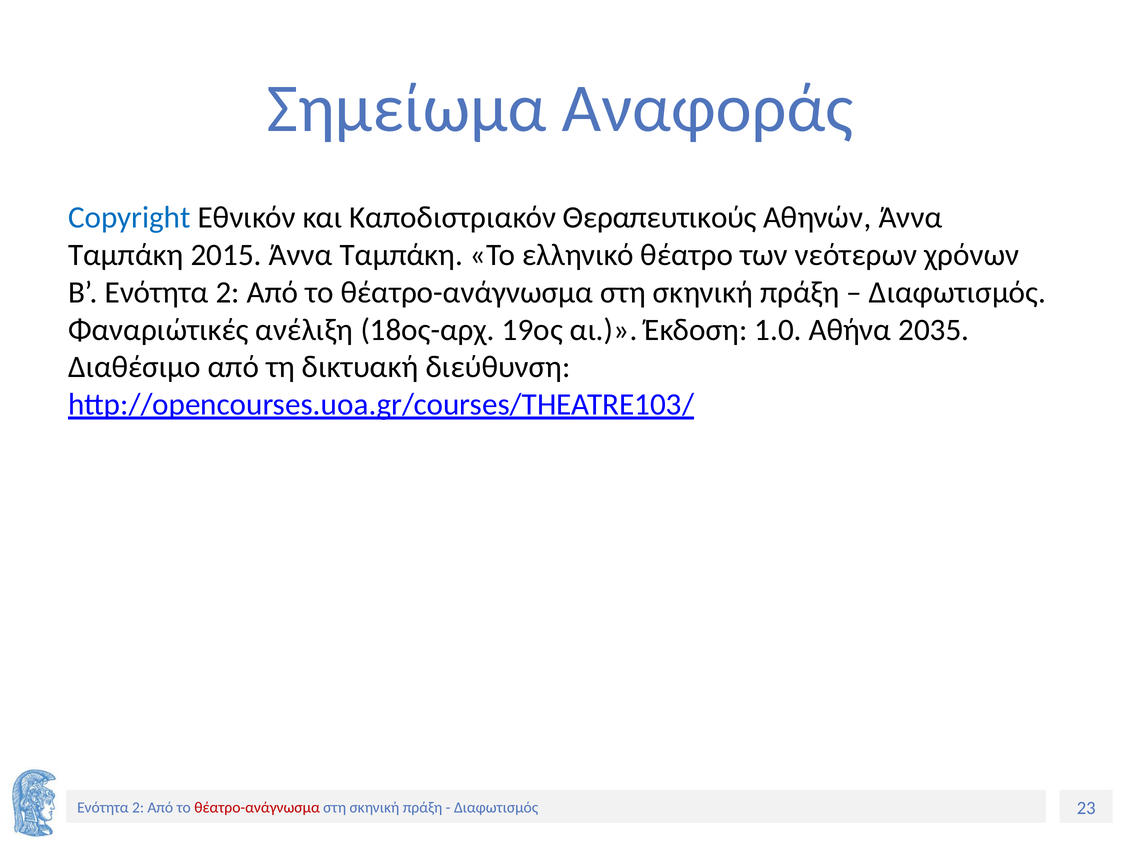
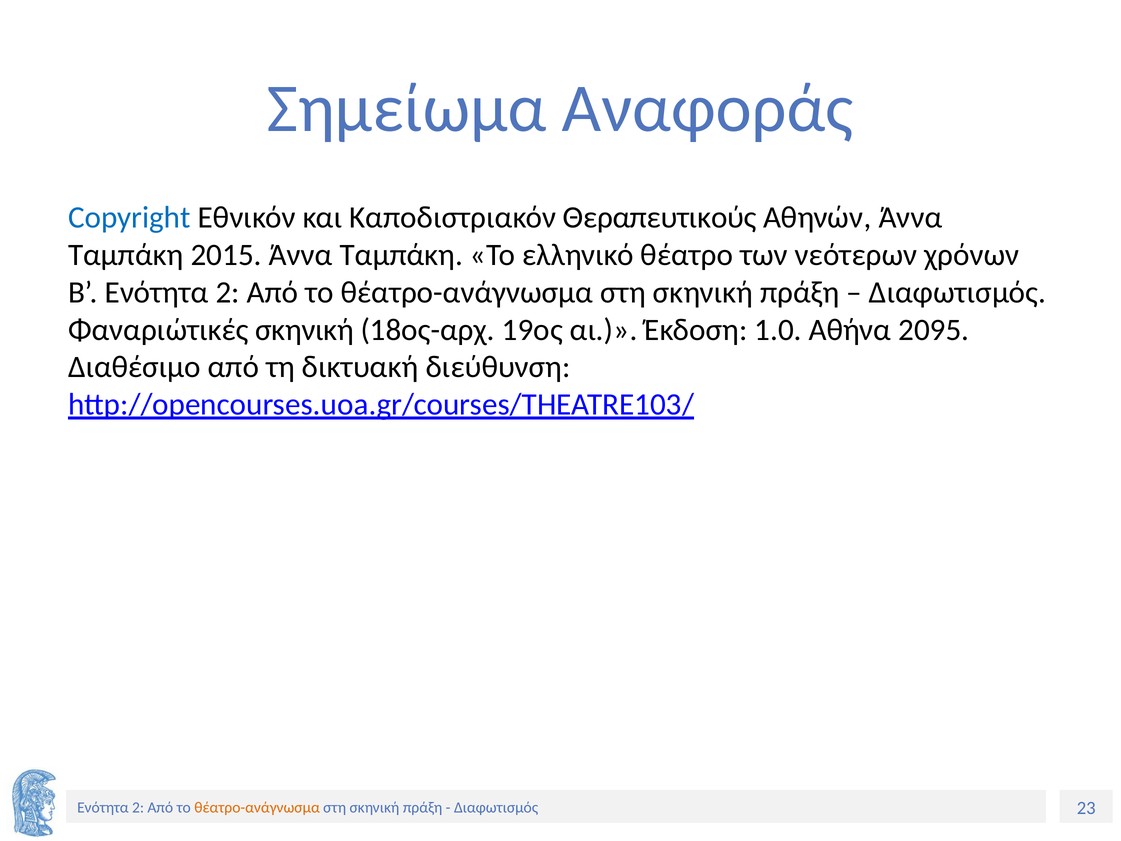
Φαναριώτικές ανέλιξη: ανέλιξη -> σκηνική (304, 330)
2035: 2035 -> 2095 (934, 330)
θέατρο-ανάγνωσμα colour: red -> orange (257, 807)
